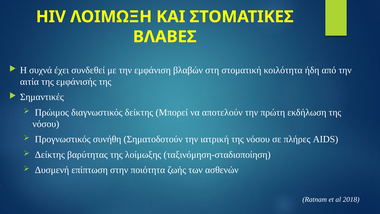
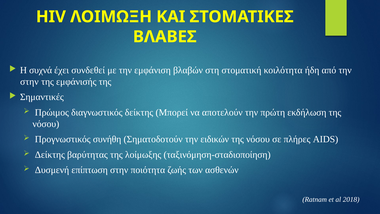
αιτία: αιτία -> στην (29, 82)
ιατρική: ιατρική -> ειδικών (215, 139)
